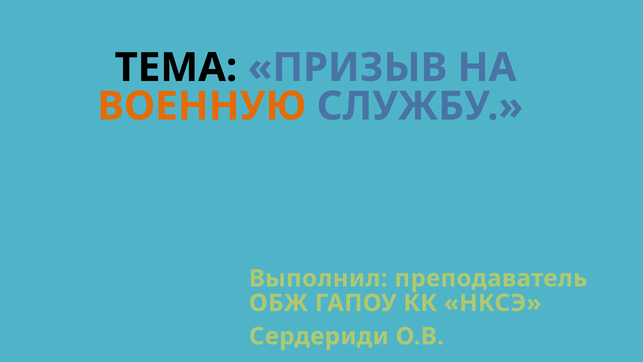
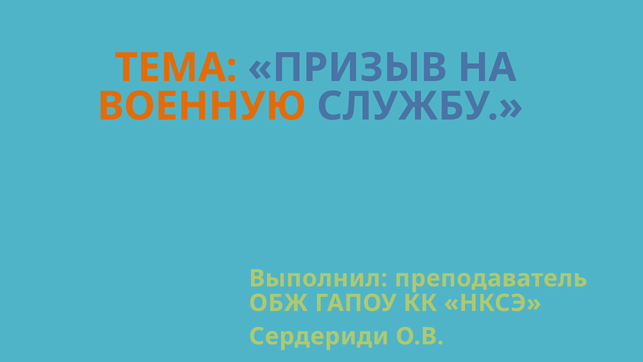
ТЕМА colour: black -> orange (176, 68)
